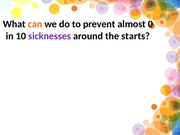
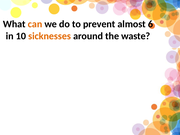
0: 0 -> 6 (150, 24)
sicknesses colour: purple -> orange (50, 36)
starts: starts -> waste (136, 36)
